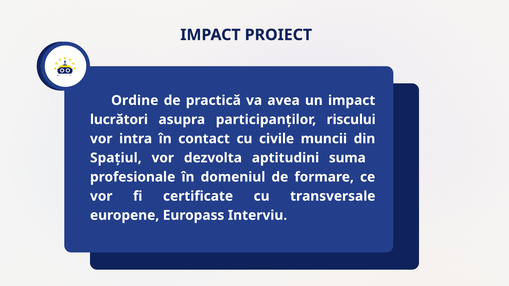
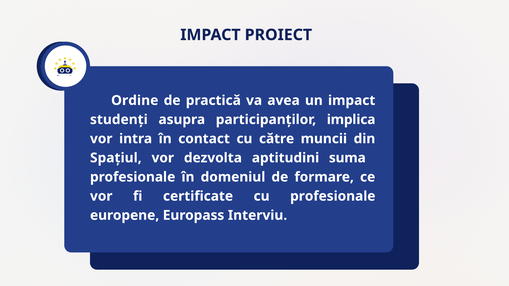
lucrători: lucrători -> studenți (119, 120)
riscului: riscului -> implica (351, 120)
civile: civile -> către (277, 139)
cu transversale: transversale -> profesionale (333, 196)
